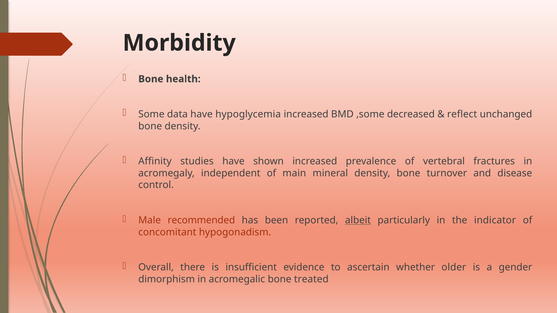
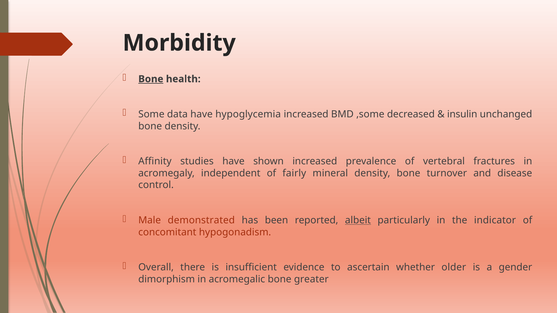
Bone underline: none -> present (151, 79)
reflect: reflect -> insulin (462, 114)
main: main -> fairly (294, 173)
recommended: recommended -> demonstrated (201, 220)
treated: treated -> greater (311, 279)
